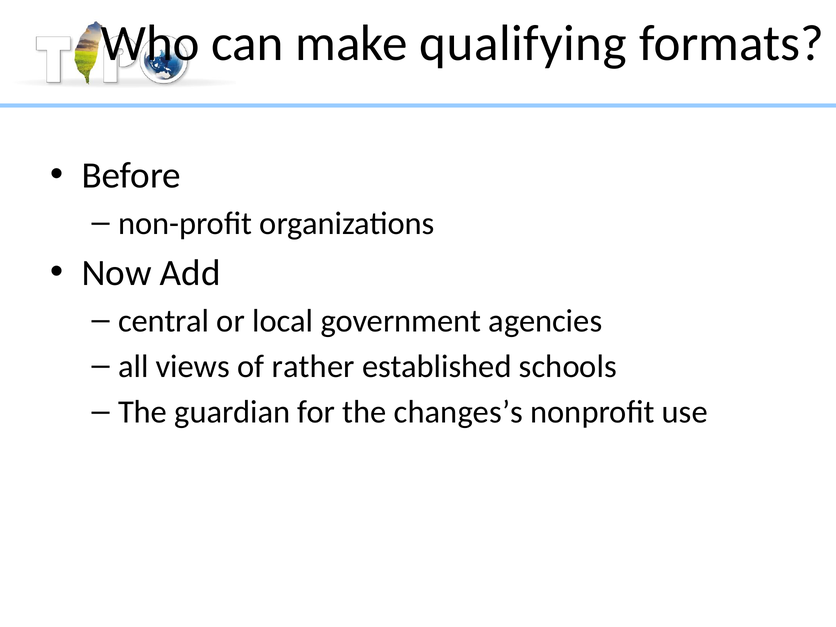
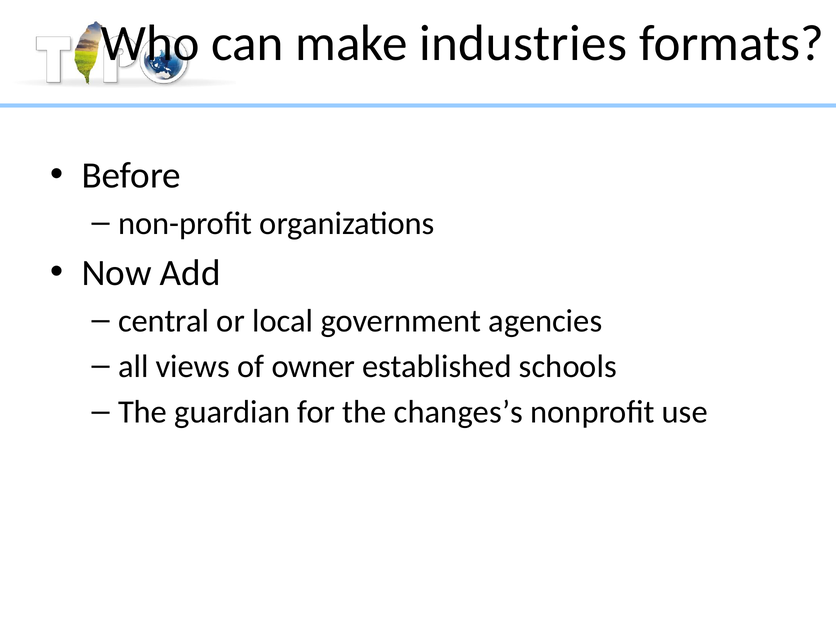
qualifying: qualifying -> industries (523, 44)
rather: rather -> owner (313, 367)
